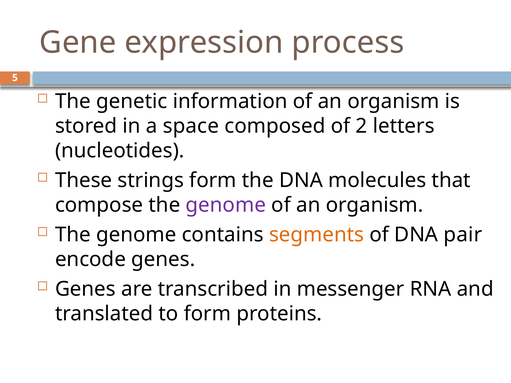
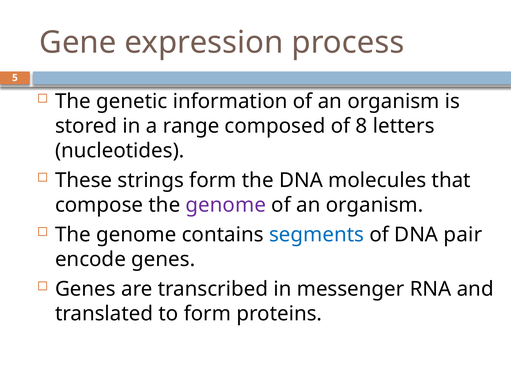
space: space -> range (191, 126)
2: 2 -> 8 (362, 126)
segments colour: orange -> blue (317, 235)
